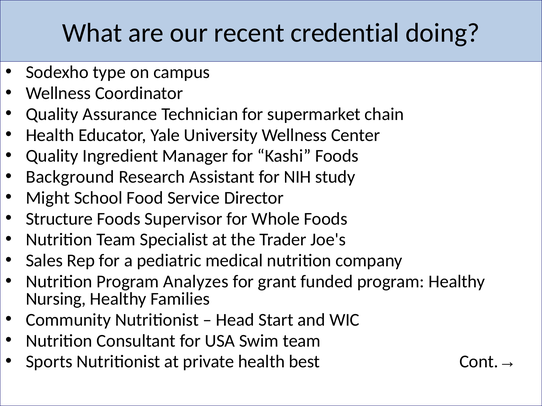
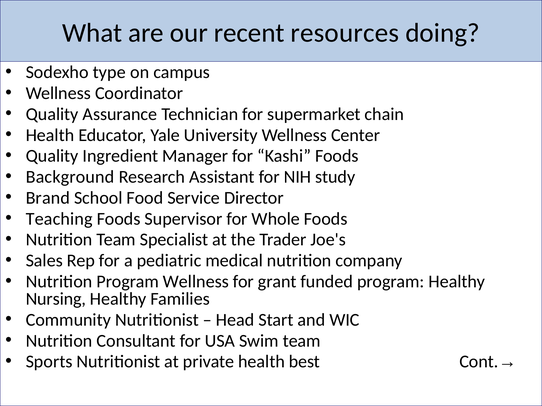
credential: credential -> resources (345, 33)
Might: Might -> Brand (48, 198)
Structure: Structure -> Teaching (59, 219)
Program Analyzes: Analyzes -> Wellness (196, 282)
